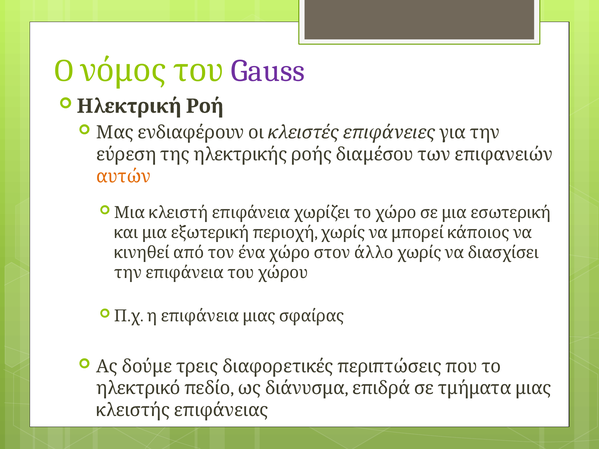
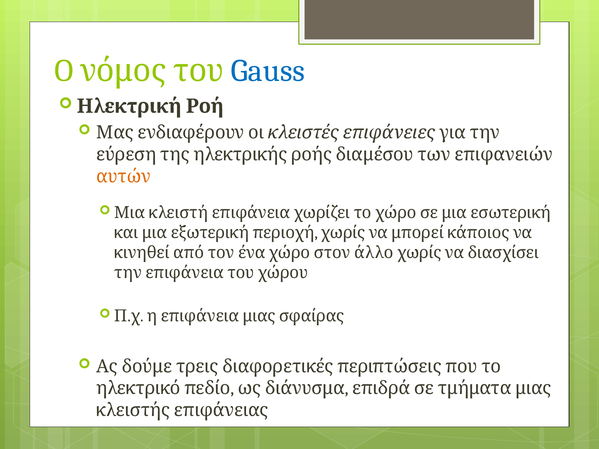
Gauss colour: purple -> blue (268, 71)
